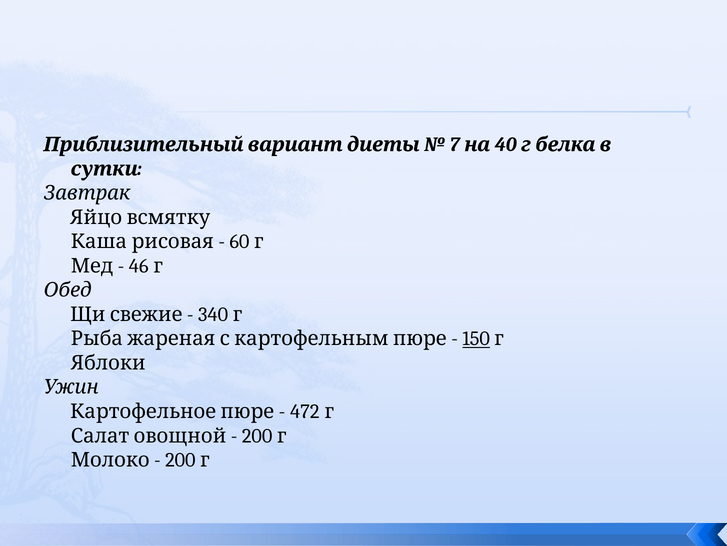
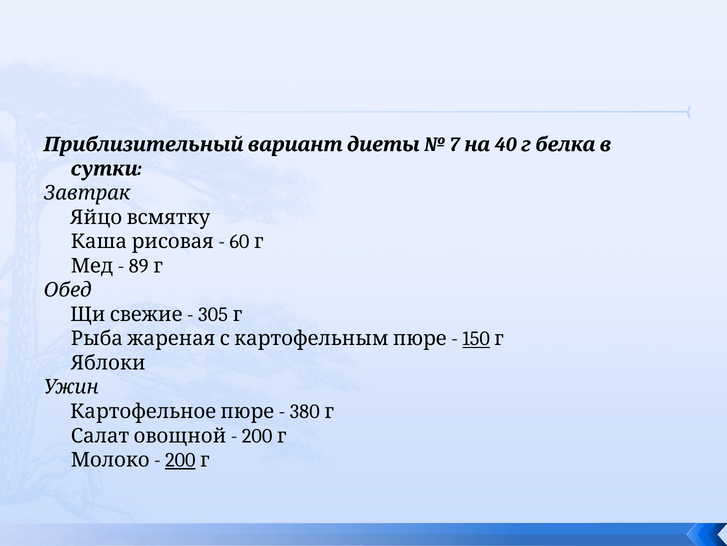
46: 46 -> 89 (139, 266)
340: 340 -> 305 (213, 314)
472: 472 -> 380 (305, 411)
200 underline: none -> present (180, 459)
